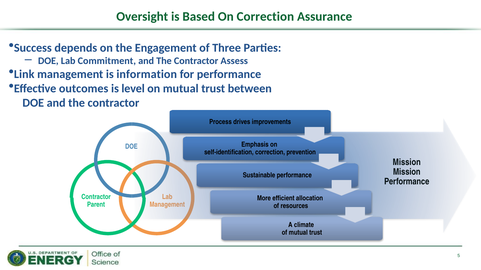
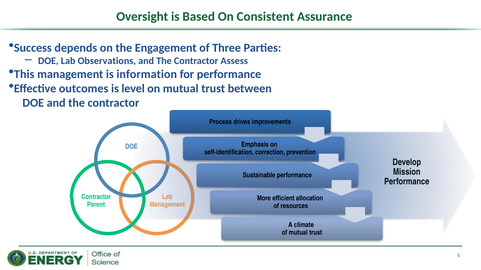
On Correction: Correction -> Consistent (265, 16)
Commitment: Commitment -> Observations (107, 61)
Link: Link -> This (24, 74)
Mission: Mission -> Develop (407, 163)
